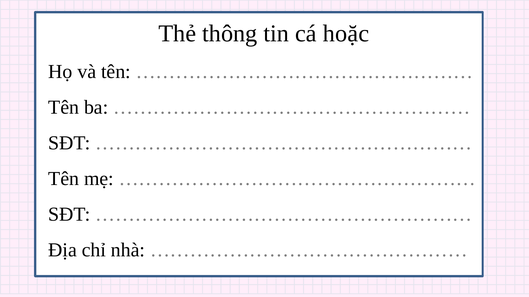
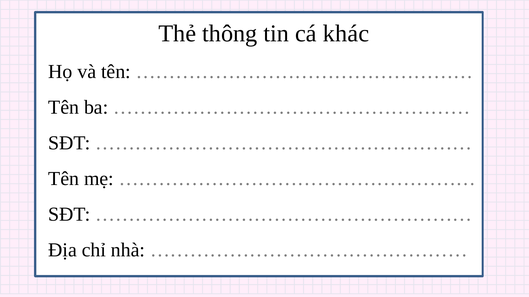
hoặc: hoặc -> khác (346, 34)
